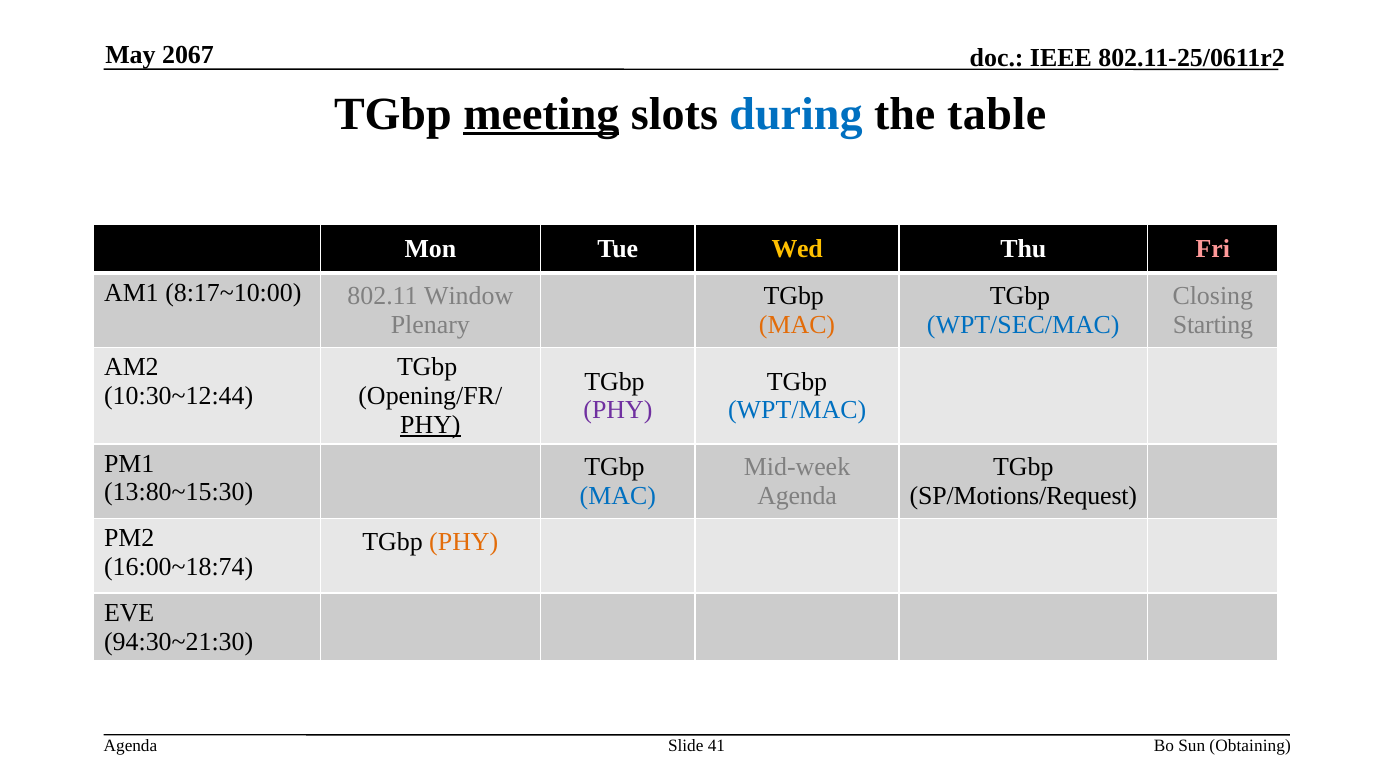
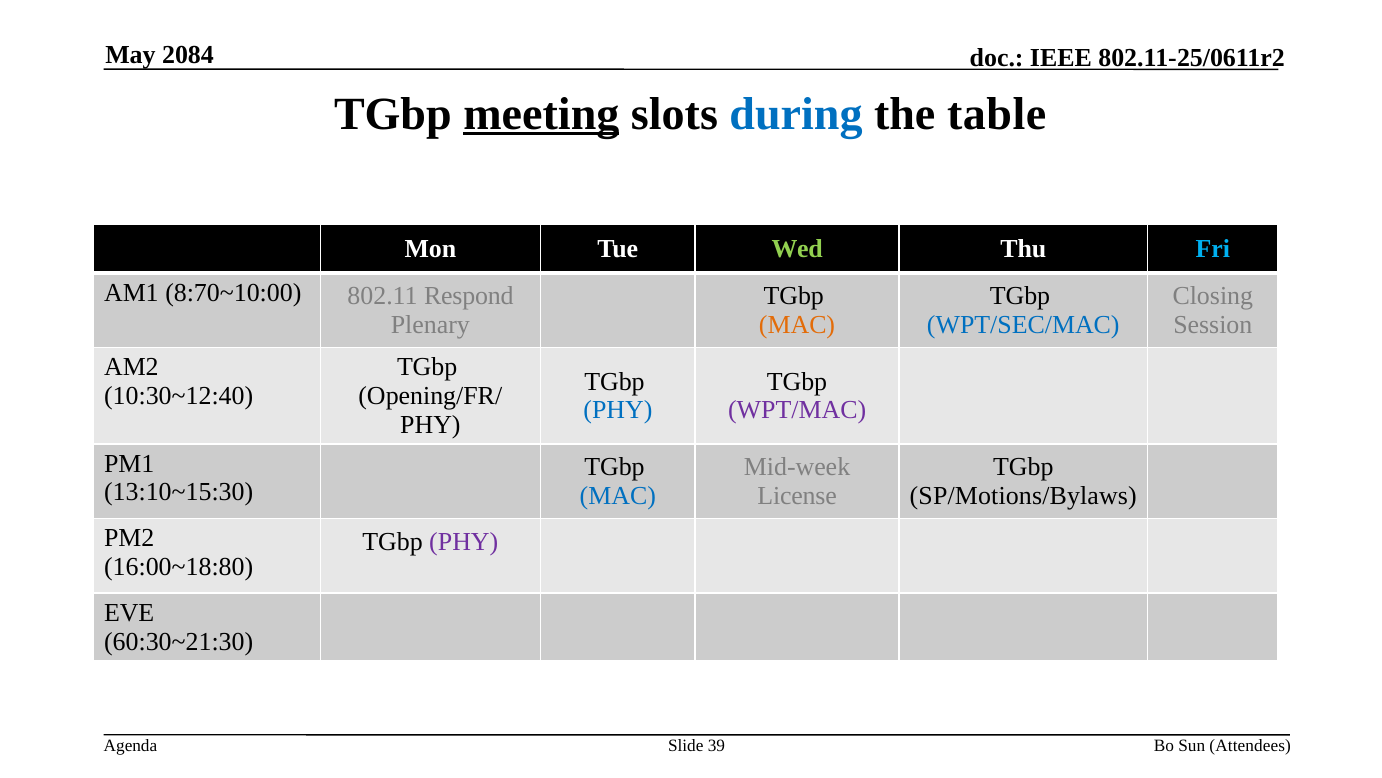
2067: 2067 -> 2084 (188, 55)
Wed colour: yellow -> light green (797, 249)
Fri colour: pink -> light blue (1213, 249)
8:17~10:00: 8:17~10:00 -> 8:70~10:00 (233, 292)
Window: Window -> Respond (469, 296)
Starting: Starting -> Session (1213, 324)
10:30~12:44: 10:30~12:44 -> 10:30~12:40 (179, 396)
PHY colour: purple -> blue (618, 410)
WPT/MAC colour: blue -> purple (797, 410)
PHY underline: present -> none (430, 424)
13:80~15:30: 13:80~15:30 -> 13:10~15:30 (179, 492)
Agenda: Agenda -> License (797, 495)
SP/Motions/Request: SP/Motions/Request -> SP/Motions/Bylaws (1023, 495)
PHY colour: orange -> purple (464, 541)
16:00~18:74: 16:00~18:74 -> 16:00~18:80 (179, 566)
94:30~21:30: 94:30~21:30 -> 60:30~21:30 (179, 641)
41: 41 -> 39 (716, 746)
Obtaining: Obtaining -> Attendees (1250, 746)
